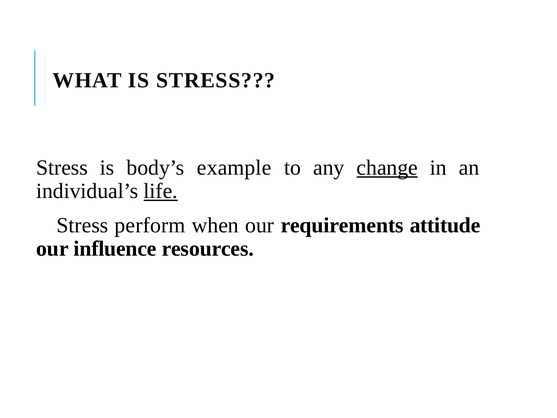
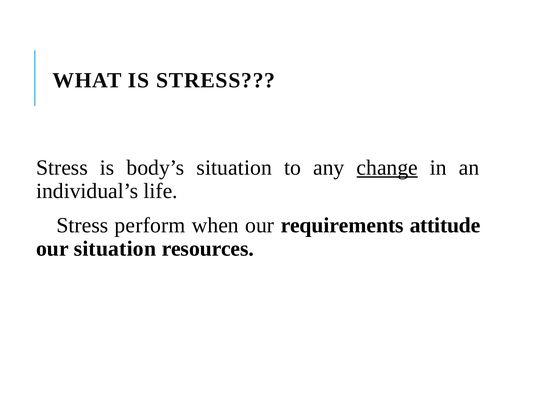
body’s example: example -> situation (234, 168)
life underline: present -> none (161, 191)
our influence: influence -> situation (115, 249)
